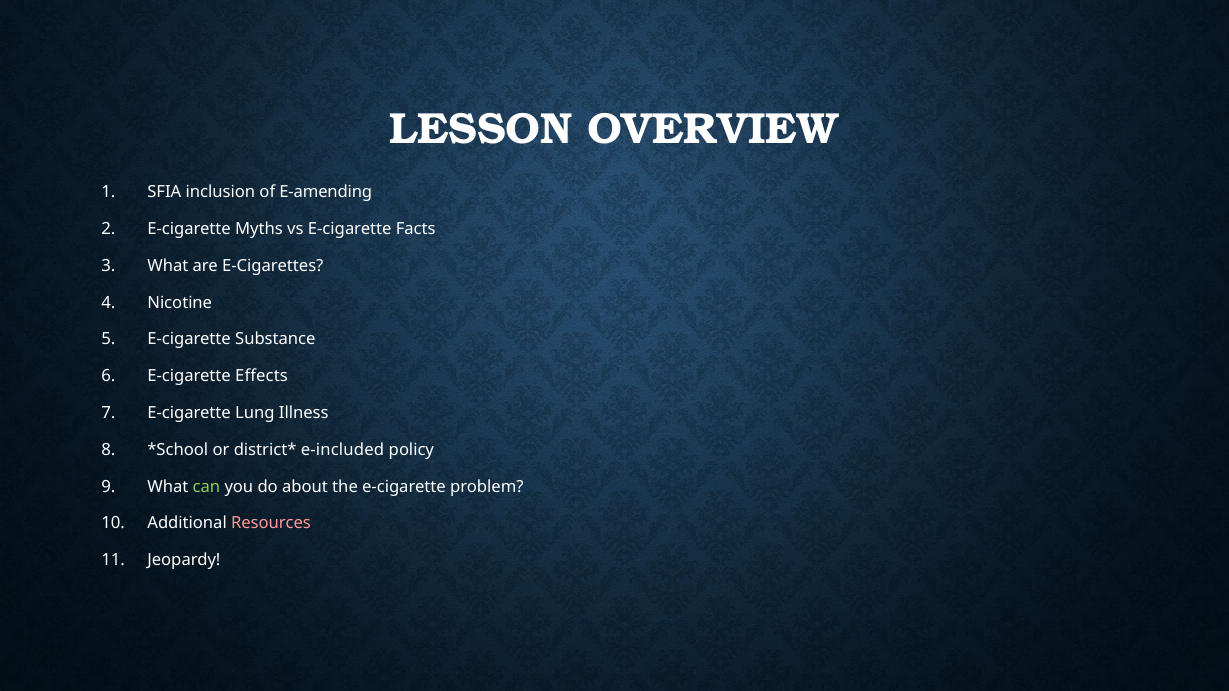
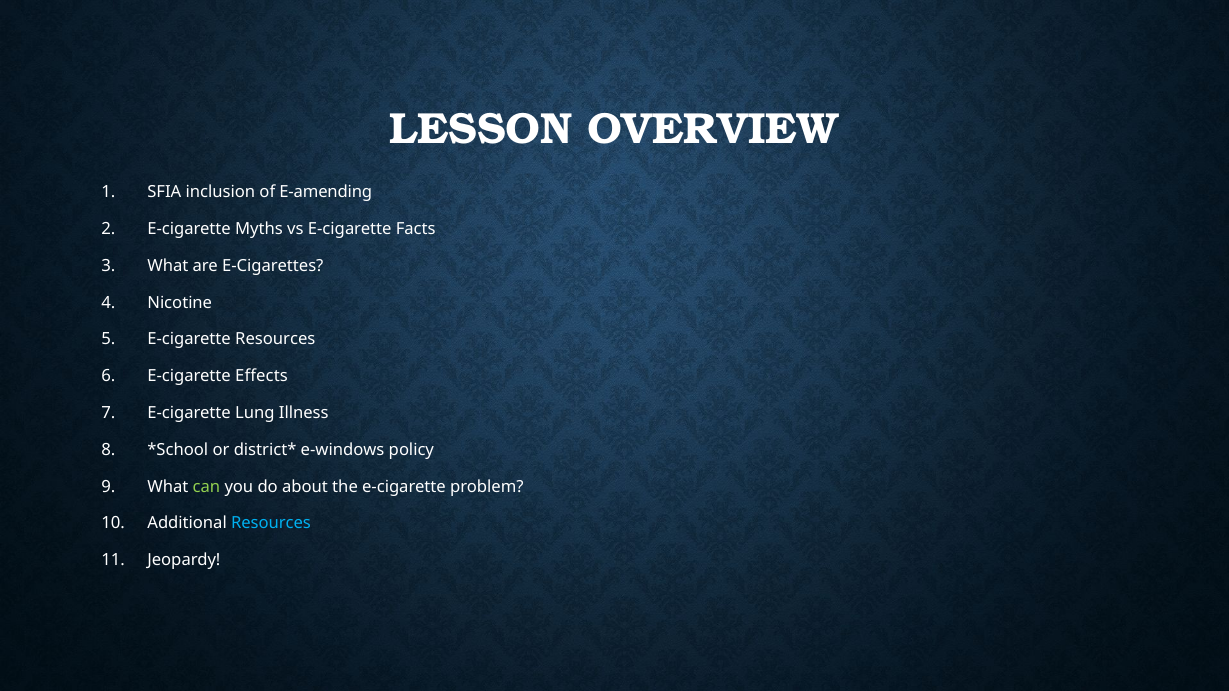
E-cigarette Substance: Substance -> Resources (275, 340)
e-included: e-included -> e-windows (343, 450)
Resources colour: pink -> light blue (271, 524)
